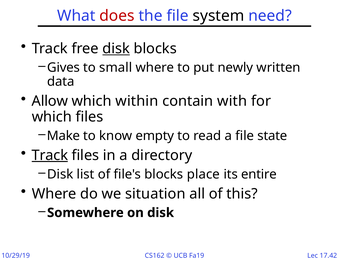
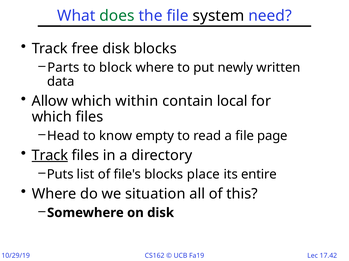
does colour: red -> green (117, 16)
disk underline: present -> none (116, 49)
Gives: Gives -> Parts (63, 68)
small: small -> block (116, 68)
with: with -> local (232, 101)
Make: Make -> Head (63, 136)
state: state -> page (272, 136)
Disk: Disk -> Puts (60, 175)
